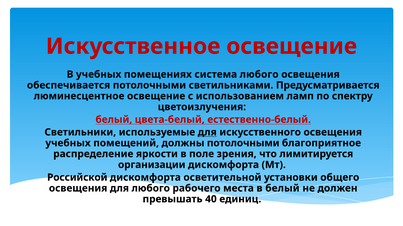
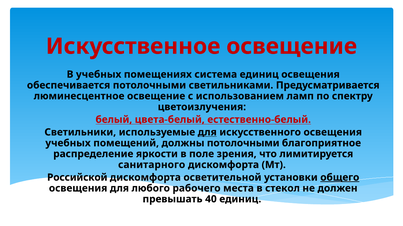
система любого: любого -> единиц (259, 75)
организации: организации -> санитарного (152, 165)
общего underline: none -> present (340, 178)
в белый: белый -> стекол (282, 189)
